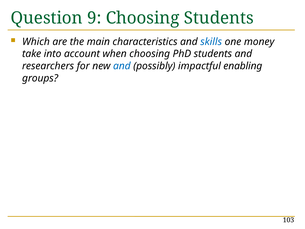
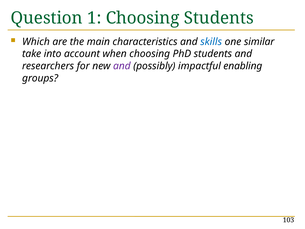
9: 9 -> 1 (94, 18)
money: money -> similar (259, 42)
and colour: blue -> purple (122, 66)
